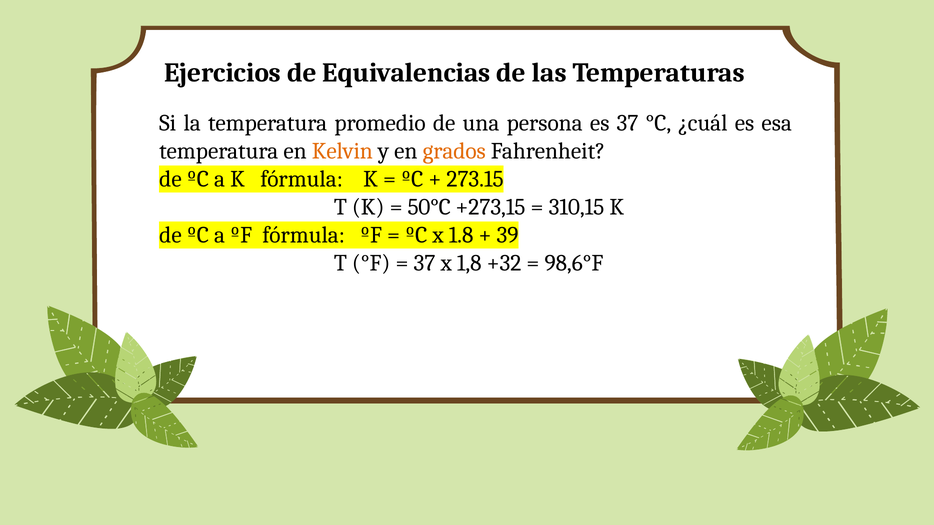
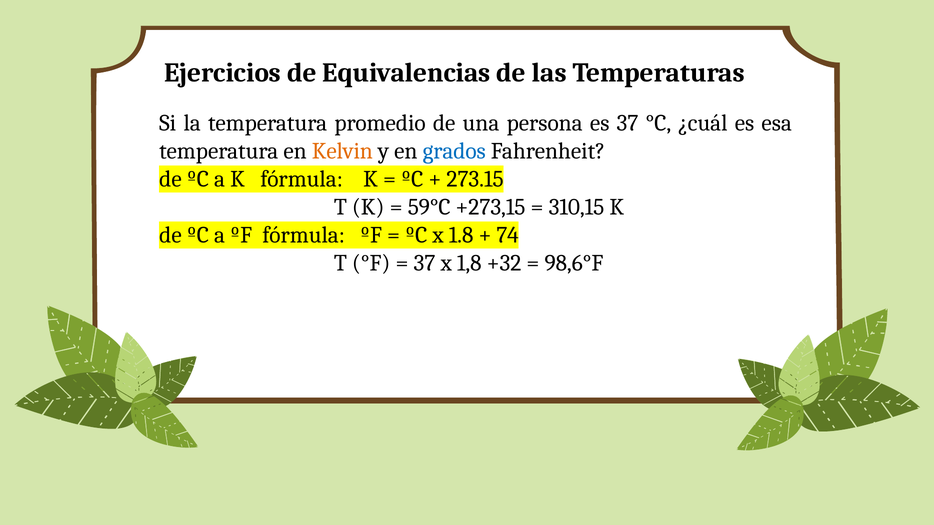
grados colour: orange -> blue (454, 151)
50°C: 50°C -> 59°C (429, 207)
39: 39 -> 74 (508, 235)
